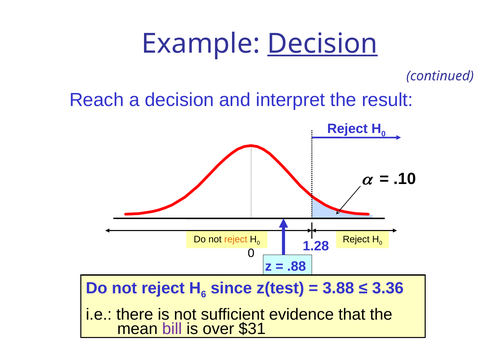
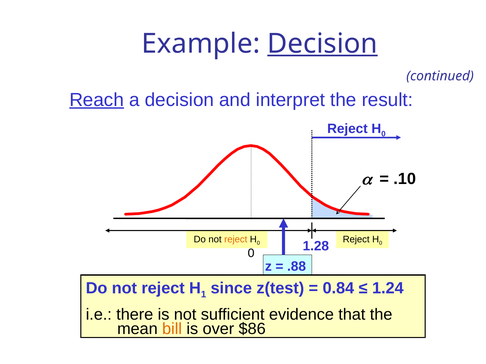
Reach underline: none -> present (97, 100)
6: 6 -> 1 (204, 295)
3.88: 3.88 -> 0.84 (338, 289)
3.36: 3.36 -> 1.24 (388, 289)
bill colour: purple -> orange (172, 329)
$31: $31 -> $86 (252, 329)
